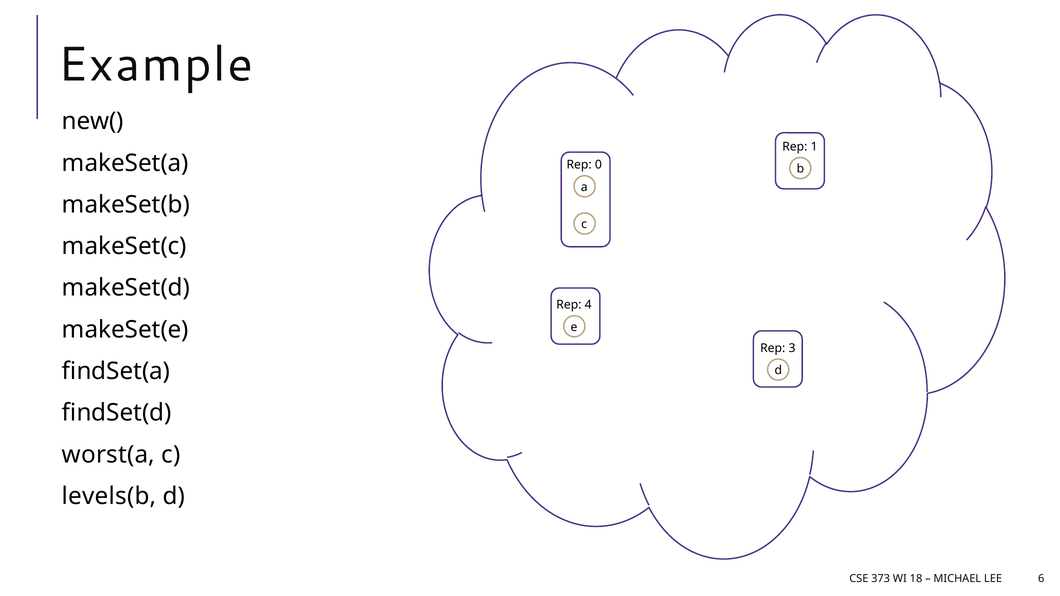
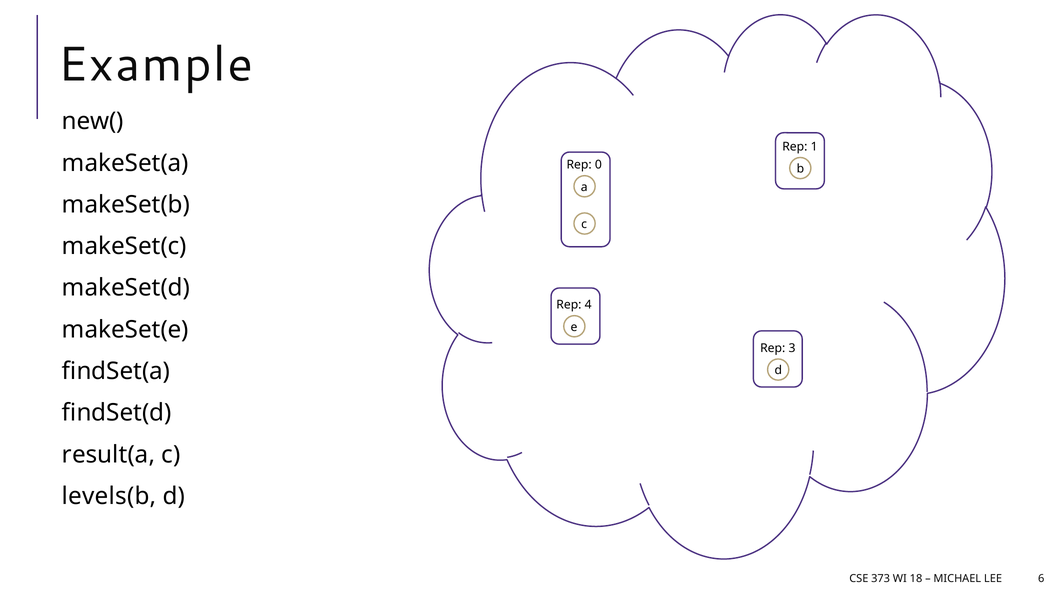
worst(a: worst(a -> result(a (108, 455)
